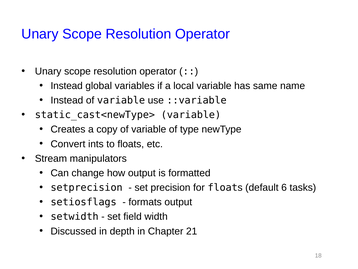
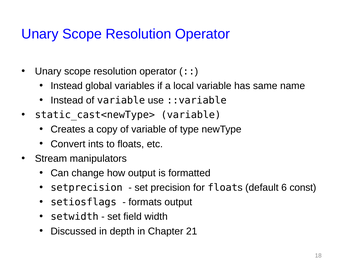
tasks: tasks -> const (303, 187)
